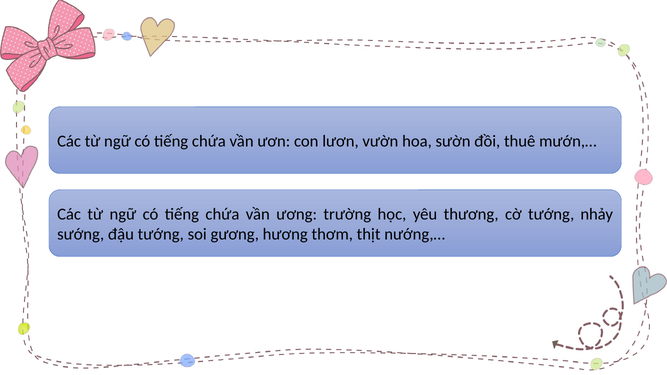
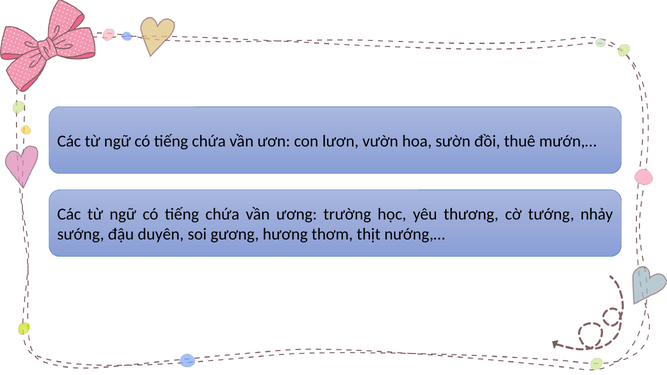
đậu tướng: tướng -> duyên (161, 234)
